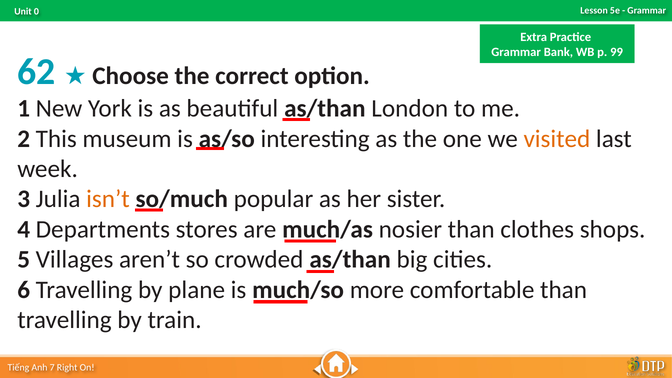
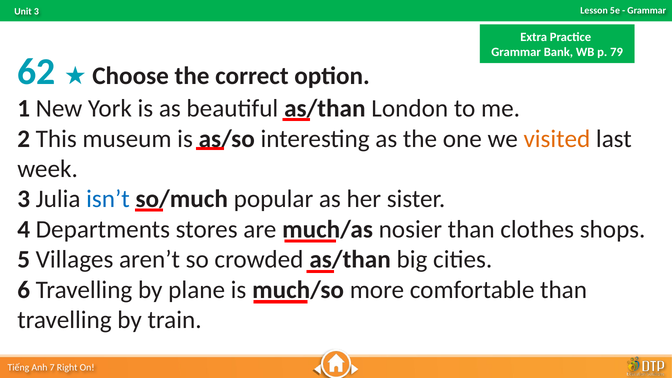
0: 0 -> 3 (36, 11)
99: 99 -> 79 (617, 52)
isn’t colour: orange -> blue (108, 199)
